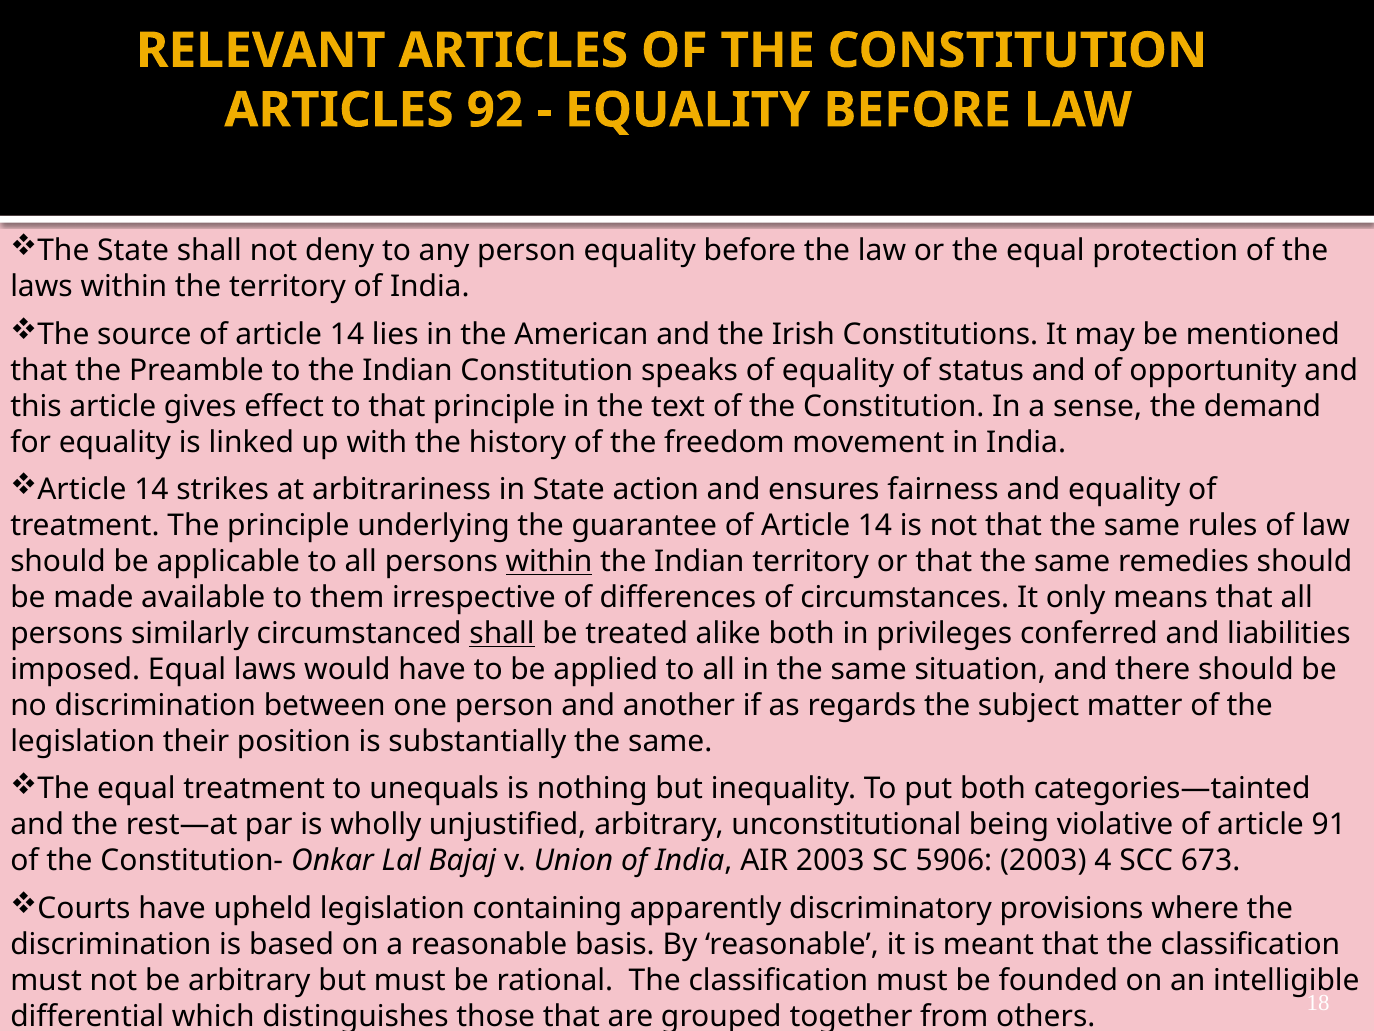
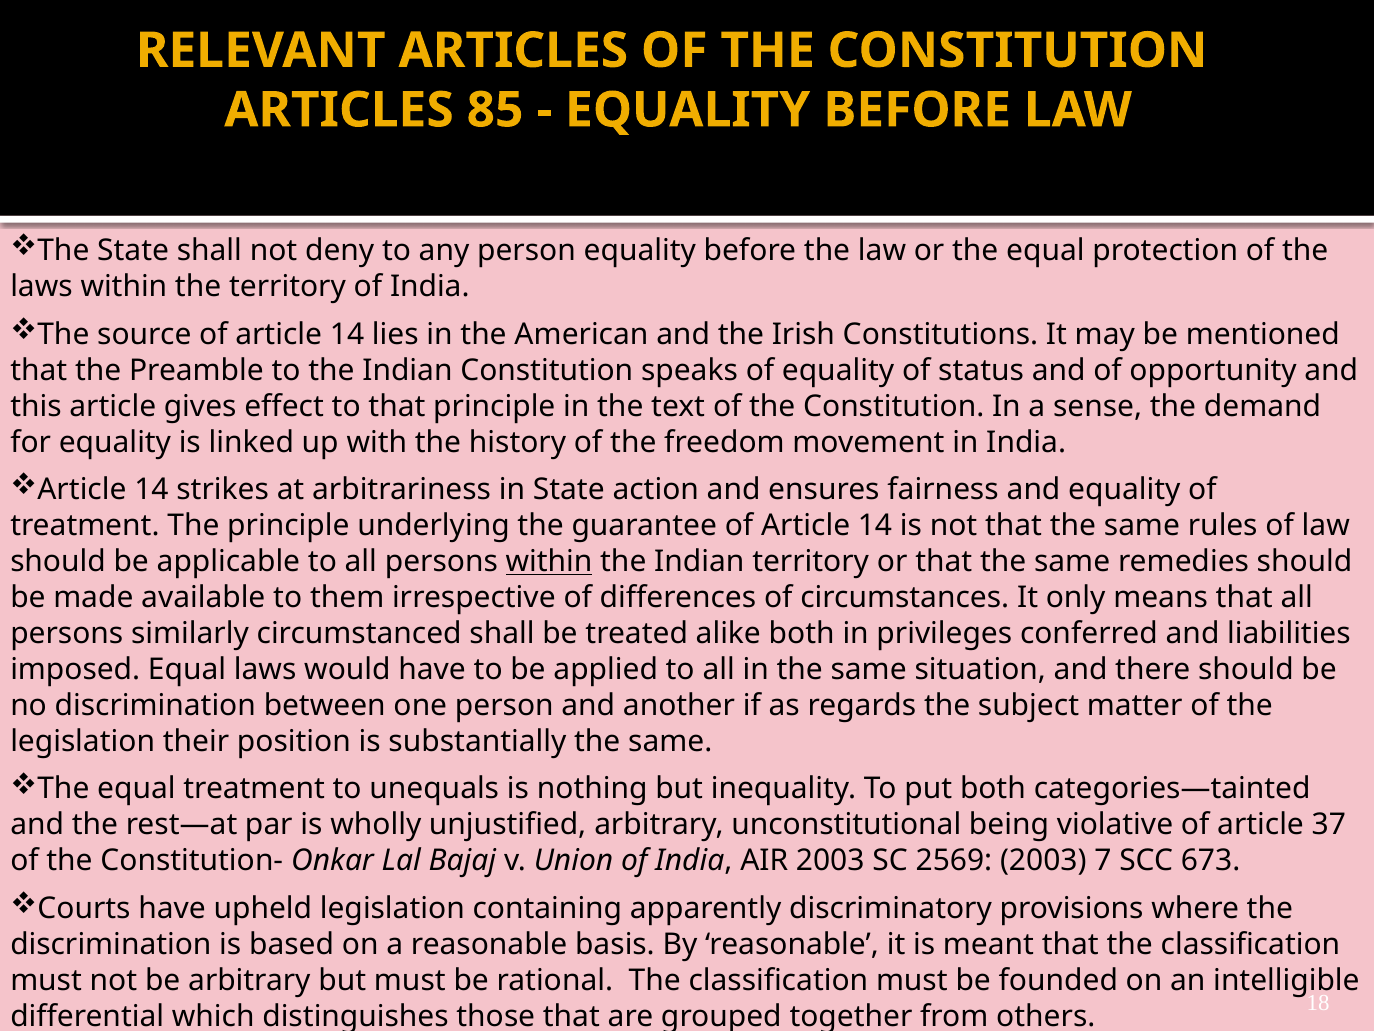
92: 92 -> 85 (495, 110)
shall underline: present -> none (502, 633)
91: 91 -> 37 (1329, 825)
5906: 5906 -> 2569 (954, 861)
4: 4 -> 7 (1103, 861)
